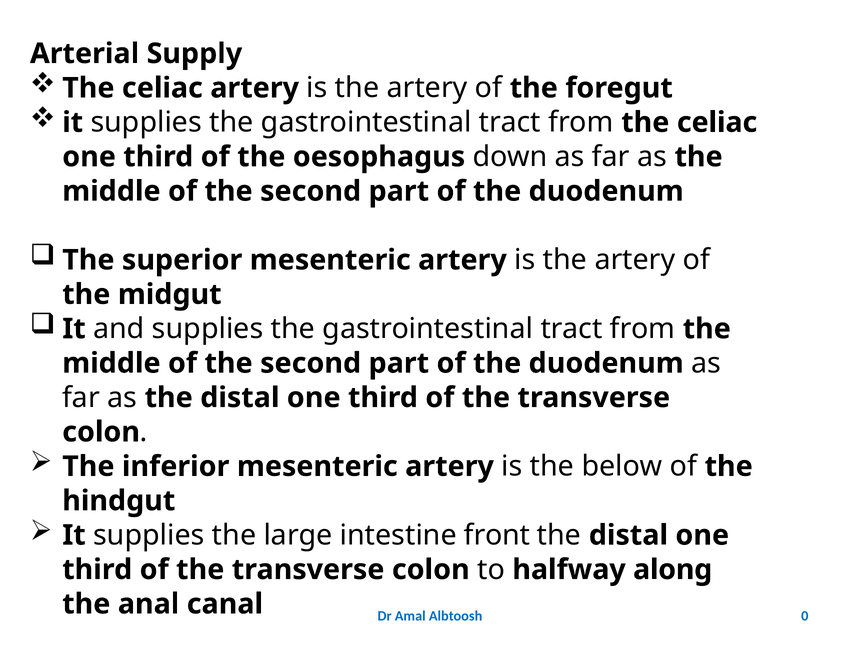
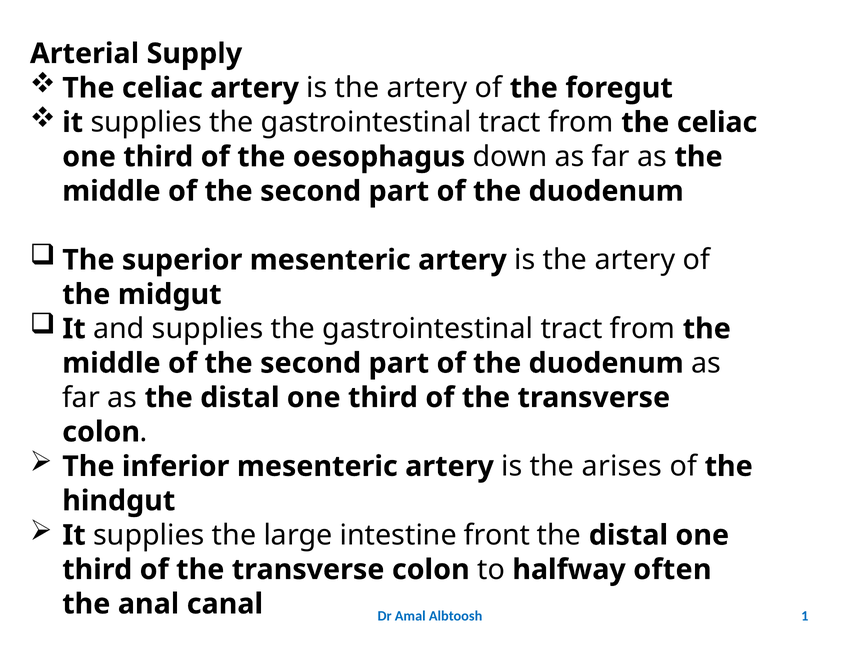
below: below -> arises (622, 466)
along: along -> often (672, 570)
0: 0 -> 1 (805, 616)
